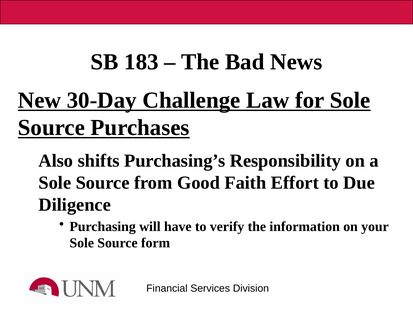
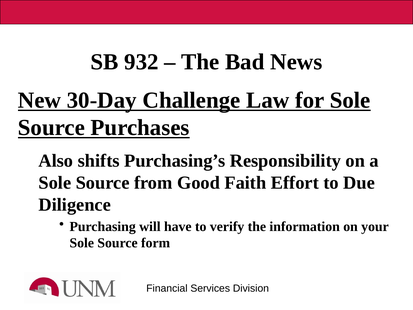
183: 183 -> 932 (141, 62)
